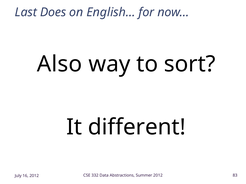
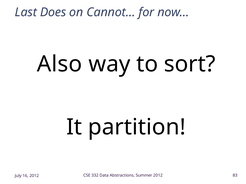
English…: English… -> Cannot… (111, 12)
different: different -> partition (137, 127)
